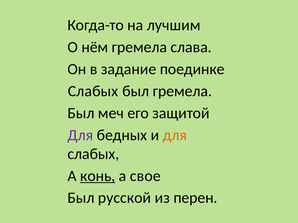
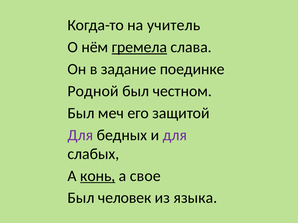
лучшим: лучшим -> учитель (174, 25)
гремела underline: none -> present (139, 47)
Слабых: Слабых -> Родной (93, 91)
был гремела: гремела -> честном (182, 91)
для colour: orange -> purple (175, 135)
русской: русской -> человек (125, 198)
перен: перен -> языка (195, 198)
